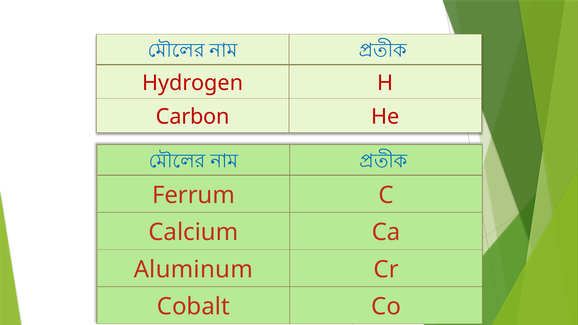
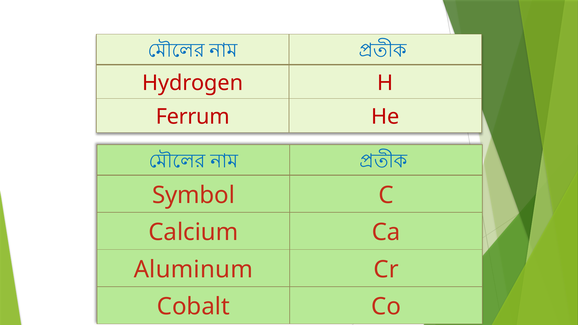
Carbon: Carbon -> Ferrum (193, 117)
Ferrum: Ferrum -> Symbol (193, 195)
